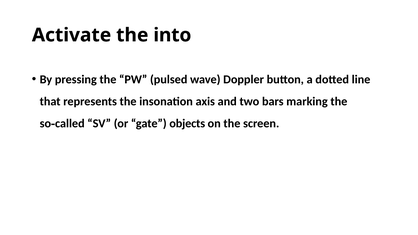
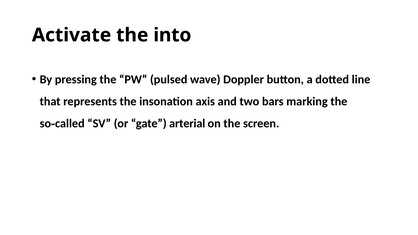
objects: objects -> arterial (187, 124)
